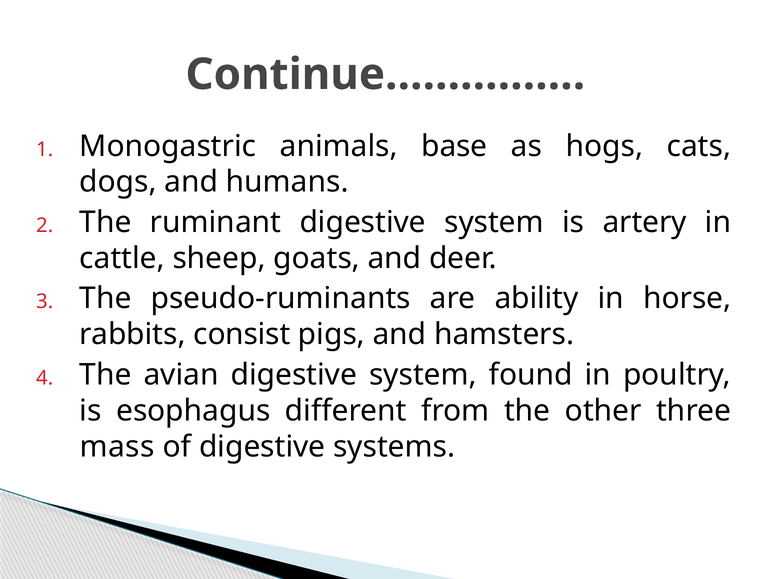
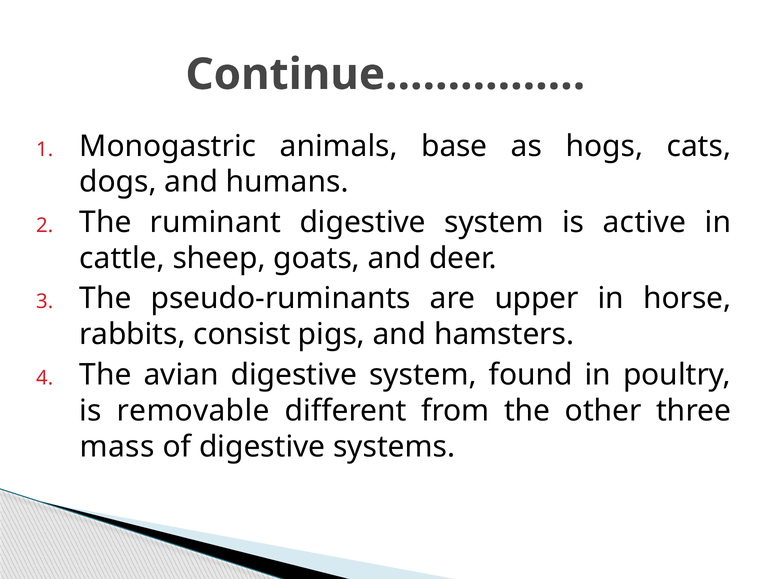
artery: artery -> active (644, 222)
ability: ability -> upper (537, 298)
esophagus: esophagus -> removable (193, 410)
